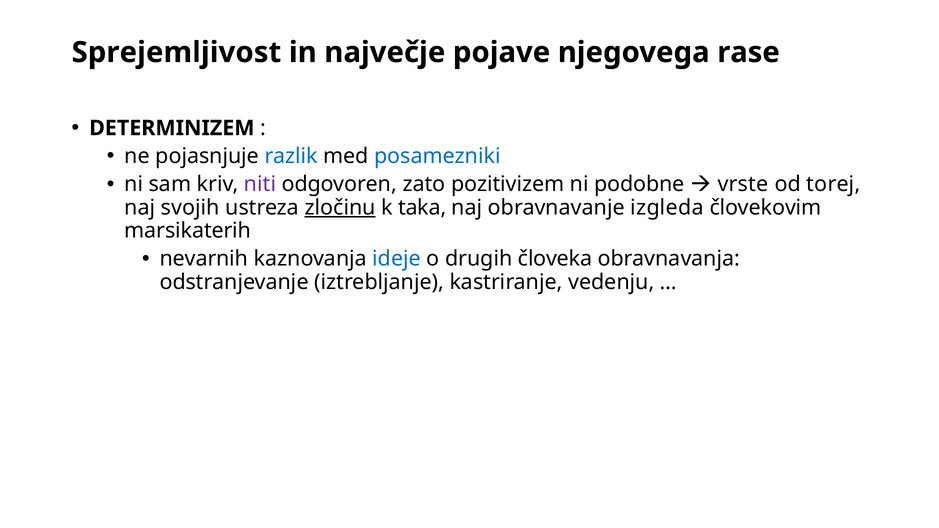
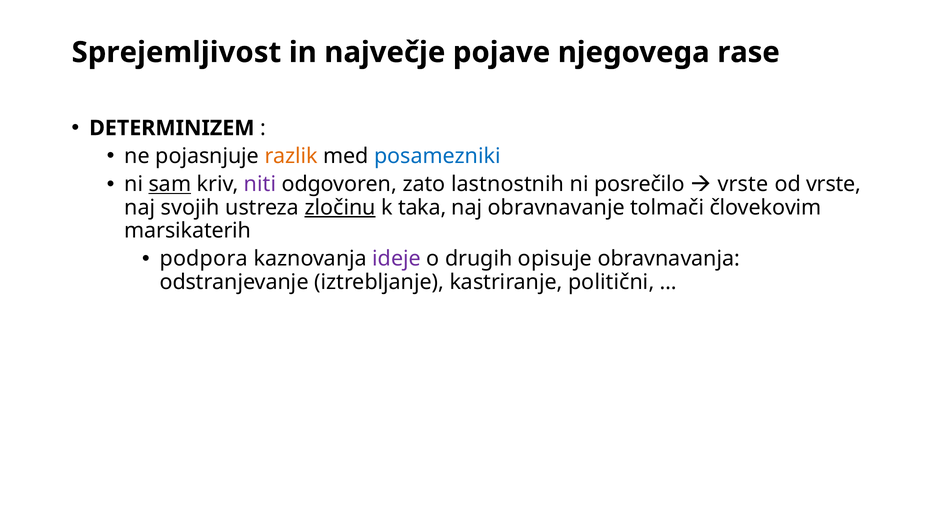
razlik colour: blue -> orange (291, 156)
sam underline: none -> present (170, 184)
pozitivizem: pozitivizem -> lastnostnih (508, 184)
podobne: podobne -> posrečilo (639, 184)
od torej: torej -> vrste (834, 184)
izgleda: izgleda -> tolmači (667, 208)
nevarnih: nevarnih -> podpora (204, 259)
ideje colour: blue -> purple (397, 259)
človeka: človeka -> opisuje (555, 259)
vedenju: vedenju -> politični (611, 282)
